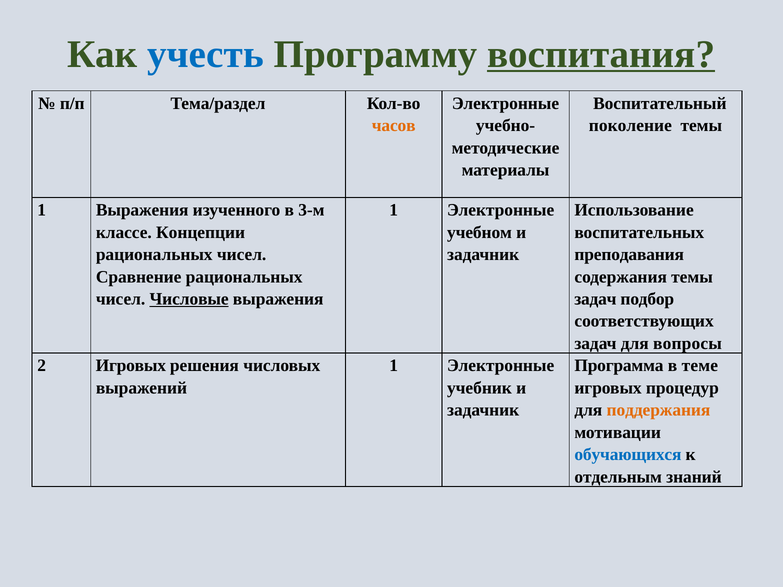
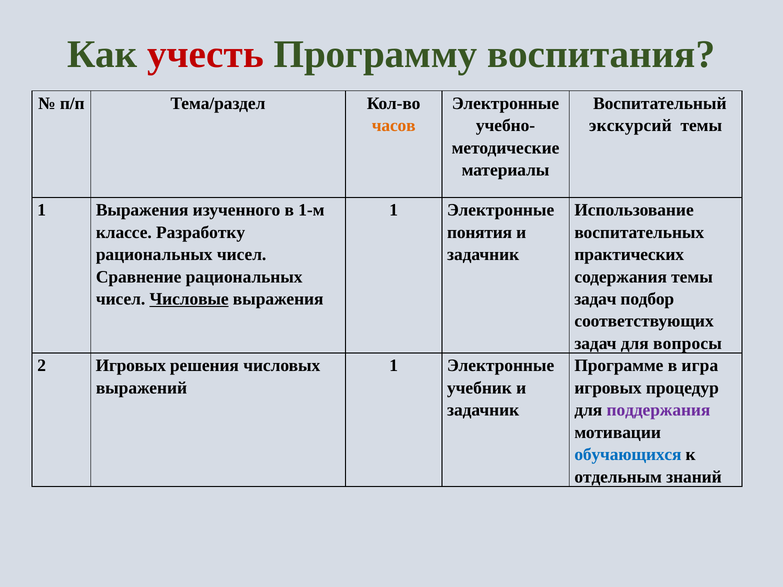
учесть colour: blue -> red (205, 54)
воспитания underline: present -> none (601, 54)
поколение: поколение -> экскурсий (630, 126)
3-м: 3-м -> 1-м (311, 210)
Концепции: Концепции -> Разработку (201, 232)
учебном: учебном -> понятия (480, 232)
преподавания: преподавания -> практических (629, 255)
Программа: Программа -> Программе (619, 366)
теме: теме -> игра (700, 366)
поддержания colour: orange -> purple (658, 410)
